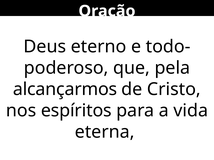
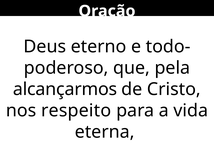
espíritos: espíritos -> respeito (76, 111)
